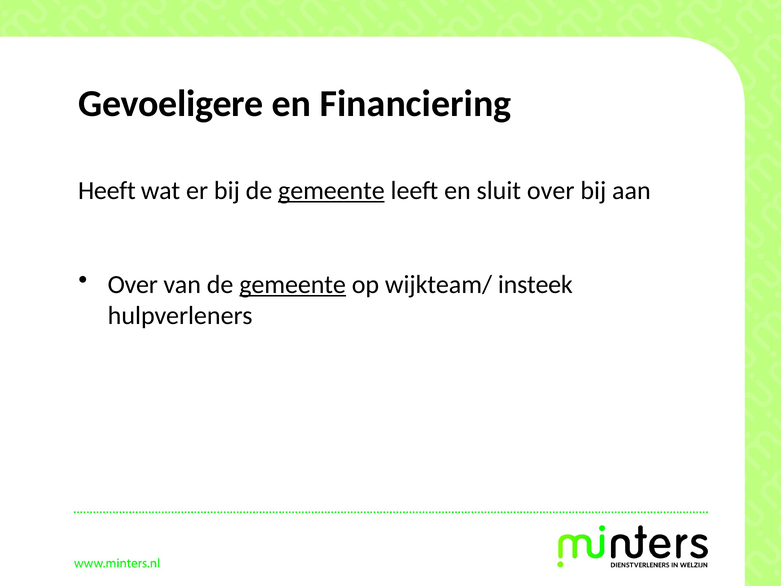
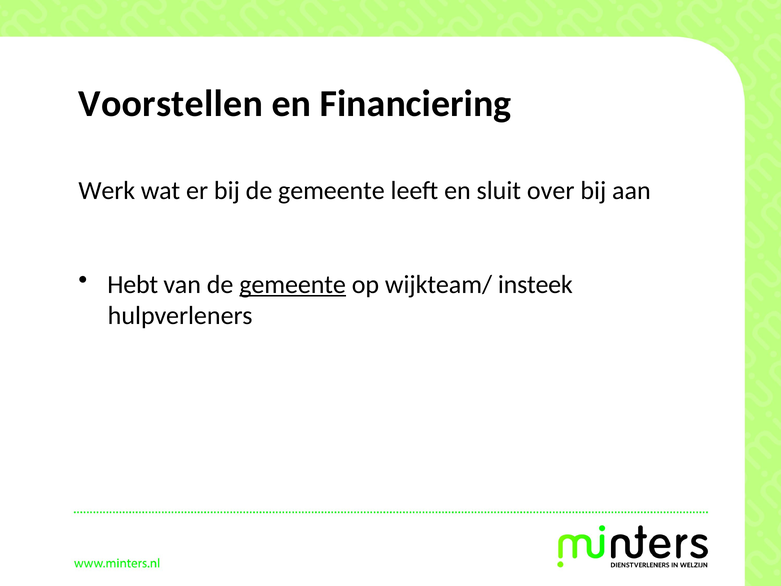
Gevoeligere: Gevoeligere -> Voorstellen (171, 104)
Heeft: Heeft -> Werk (107, 191)
gemeente underline: present -> none (331, 191)
Over: Over -> Hebt (133, 284)
